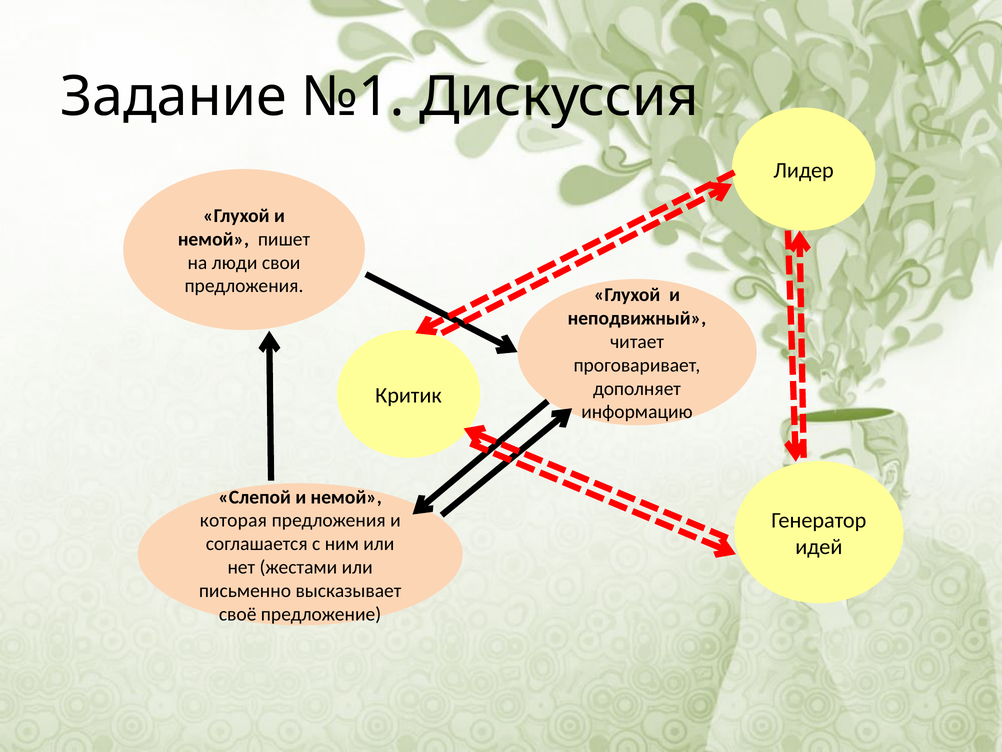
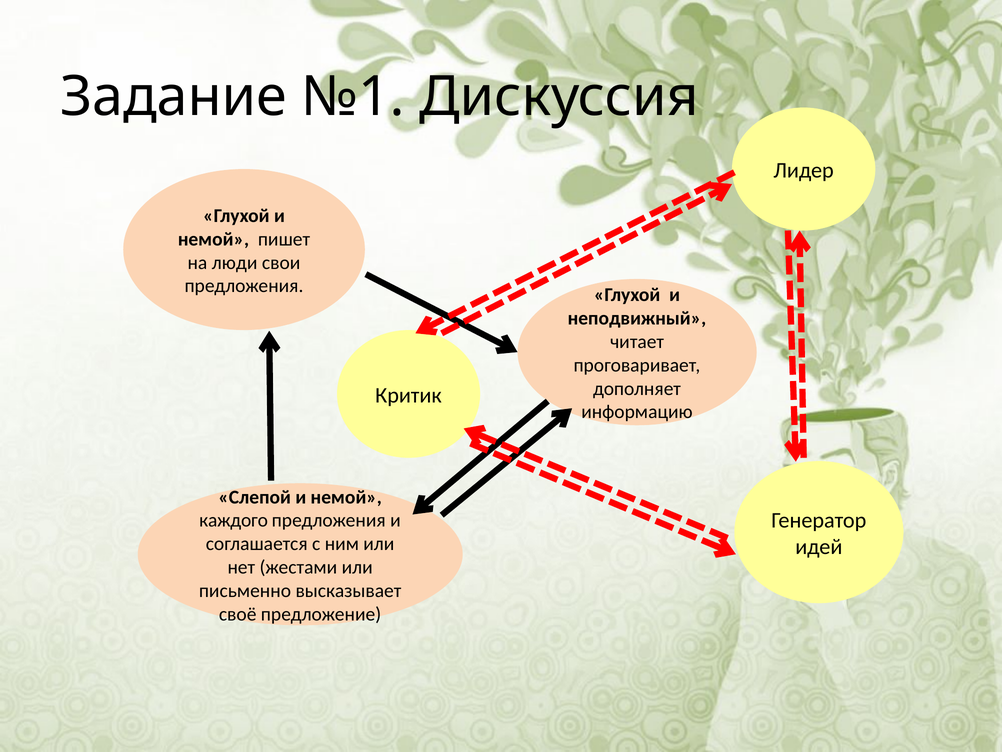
которая: которая -> каждого (234, 520)
